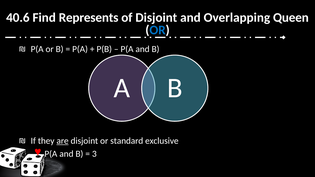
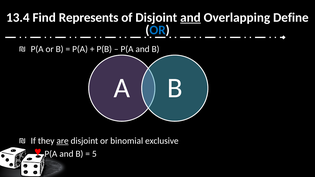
40.6: 40.6 -> 13.4 (18, 18)
and underline: none -> present (190, 18)
Queen: Queen -> Define (291, 18)
standard: standard -> binomial (127, 141)
3: 3 -> 5 (94, 154)
